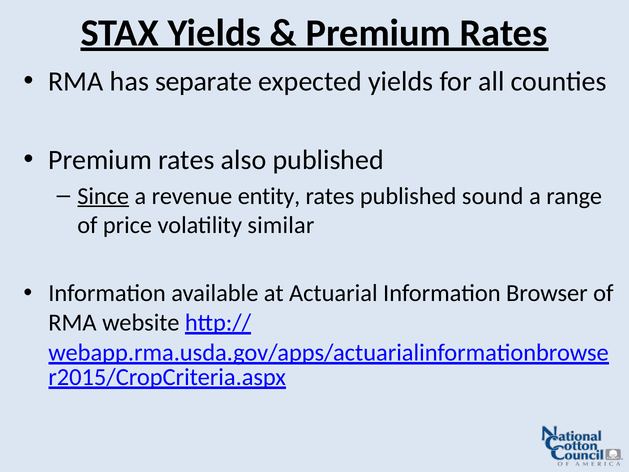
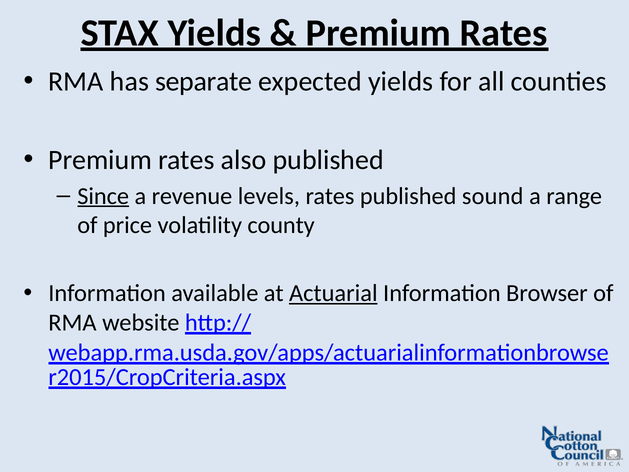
entity: entity -> levels (269, 196)
similar: similar -> county (281, 225)
Actuarial underline: none -> present (333, 293)
